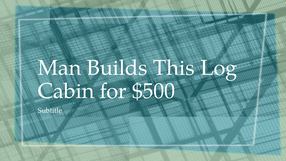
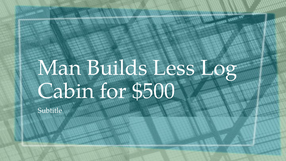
This: This -> Less (174, 68)
